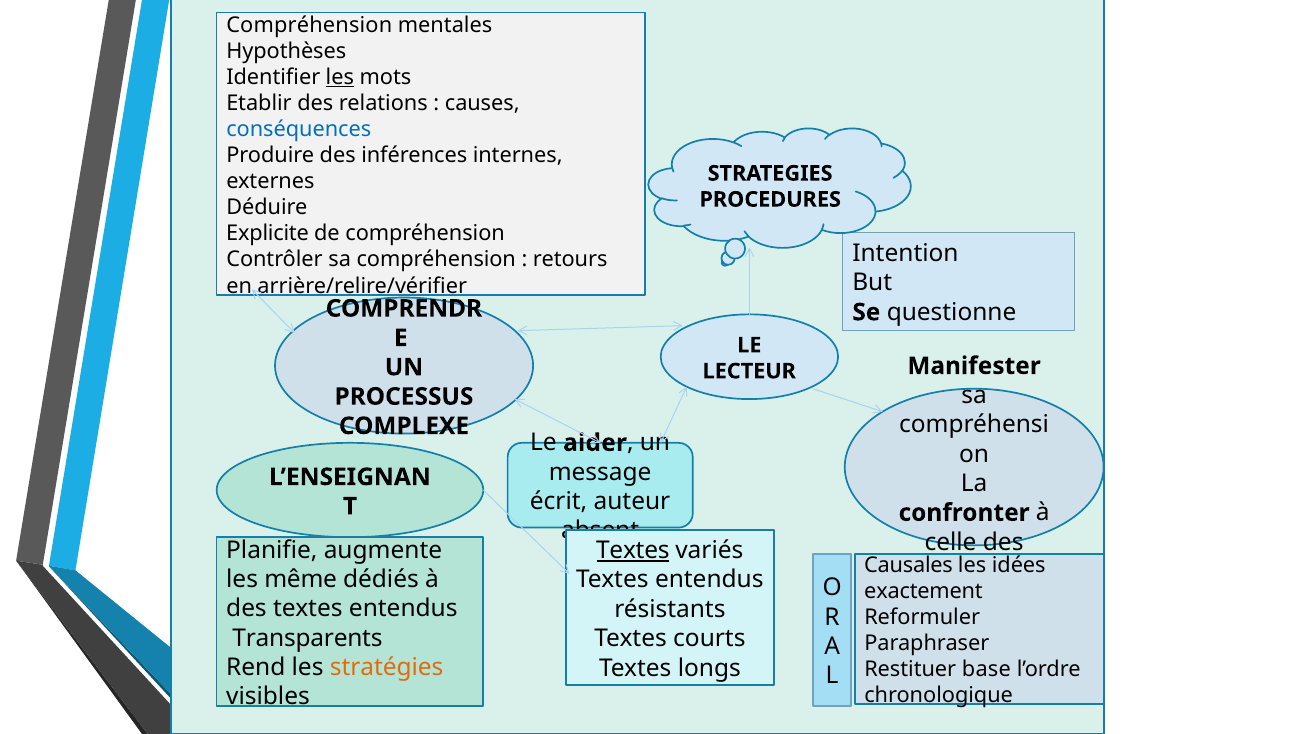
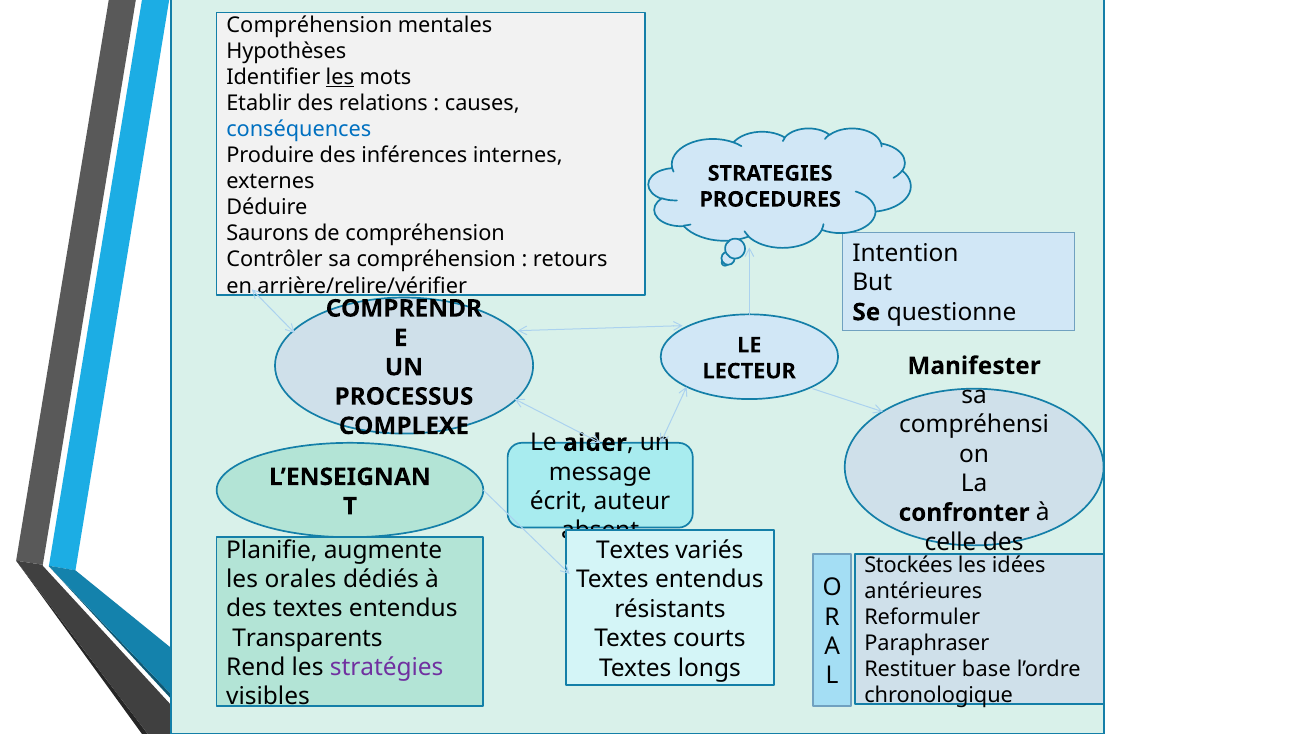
Explicite: Explicite -> Saurons (268, 234)
Textes underline: present -> none (633, 551)
Causales: Causales -> Stockées (908, 566)
même: même -> orales (300, 580)
exactement: exactement -> antérieures (923, 592)
stratégies colour: orange -> purple (387, 668)
